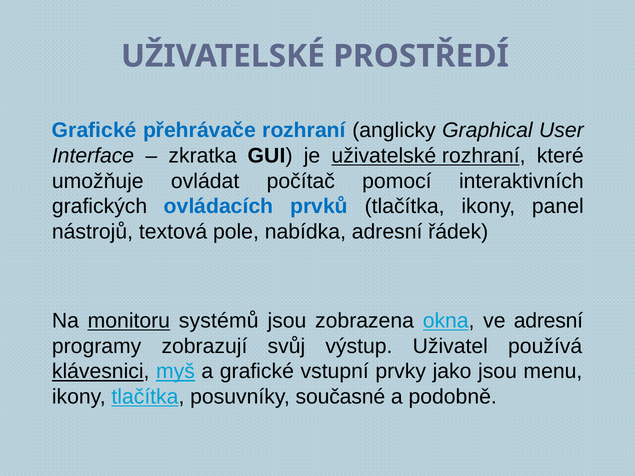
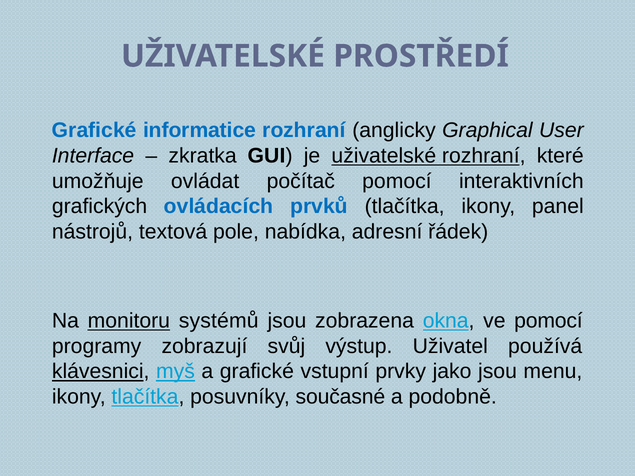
přehrávače: přehrávače -> informatice (200, 130)
ve adresní: adresní -> pomocí (548, 321)
